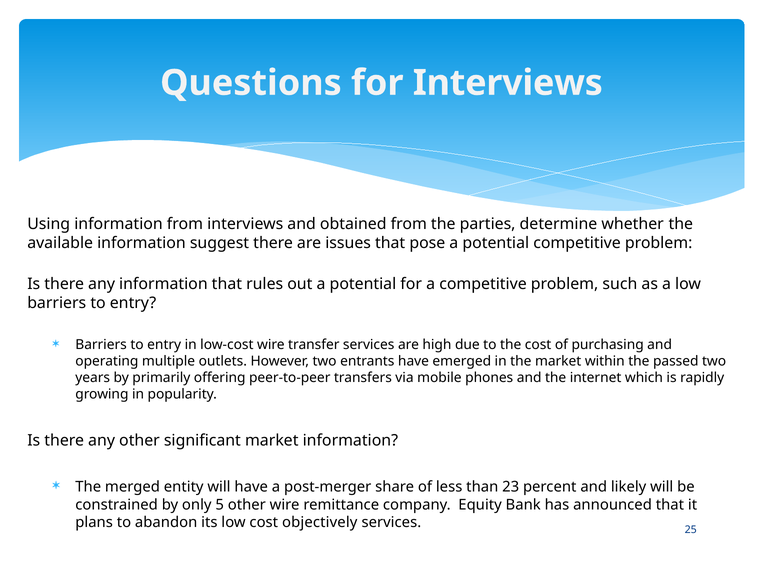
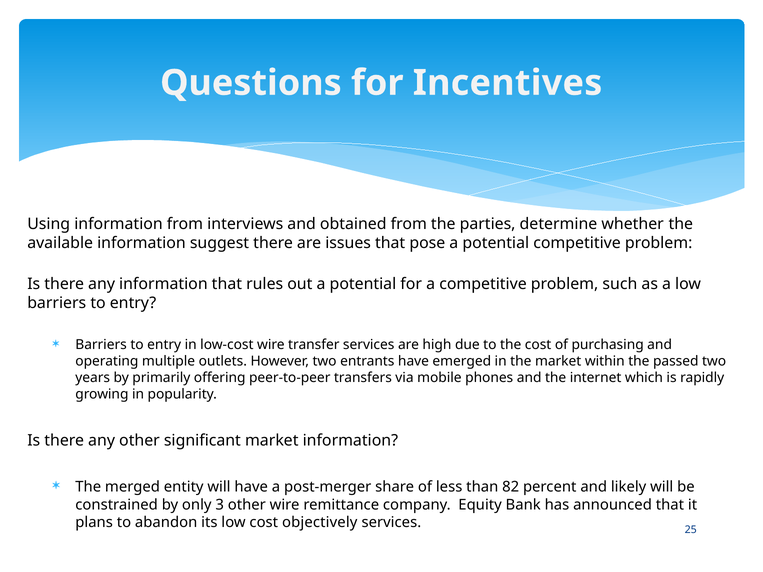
for Interviews: Interviews -> Incentives (508, 83)
23: 23 -> 82 (511, 487)
5: 5 -> 3 (220, 505)
